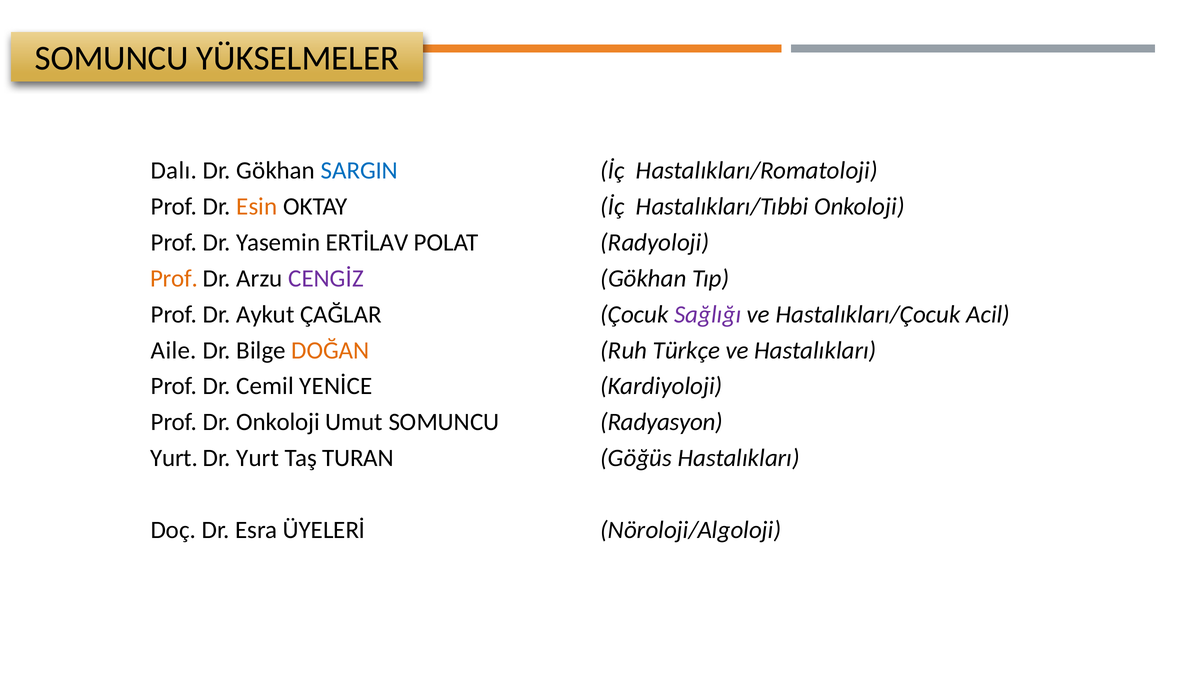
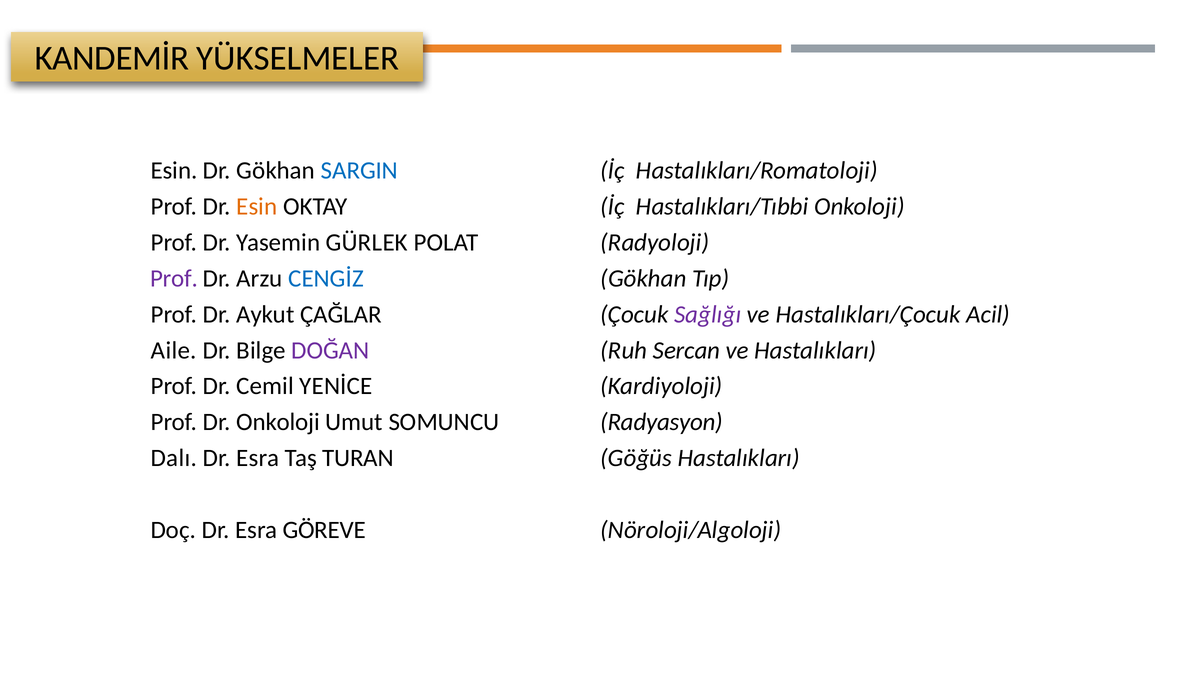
SOMUNCU: SOMUNCU -> KANDEMİR (112, 58)
Dalı: Dalı -> Esin (174, 171)
ERTİLAV: ERTİLAV -> GÜRLEK (367, 243)
Prof colour: orange -> purple (174, 279)
CENGİZ colour: purple -> blue (326, 279)
DOĞAN colour: orange -> purple (330, 351)
Türkçe: Türkçe -> Sercan (687, 351)
Yurt: Yurt -> Dalı (174, 458)
Yurt: Yurt -> Esra (258, 458)
ÜYELERİ: ÜYELERİ -> GÖREVE (324, 530)
